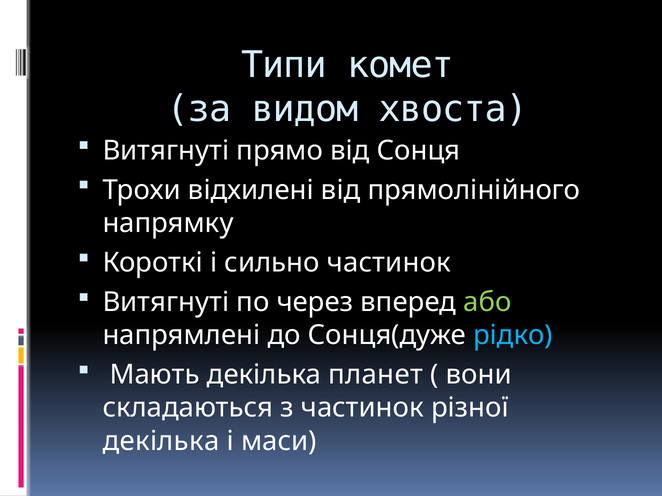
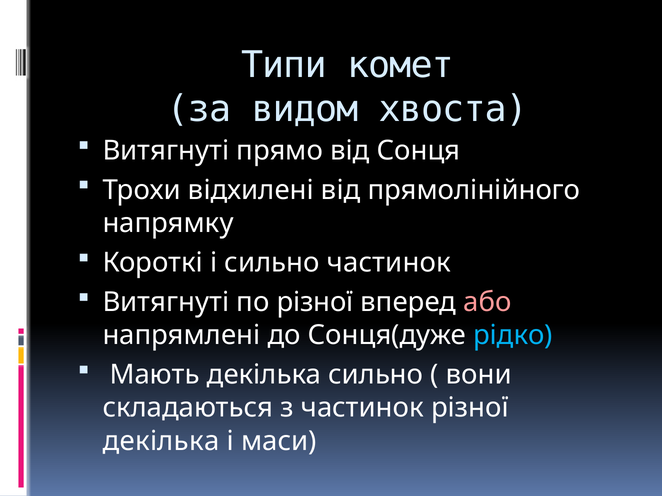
по через: через -> різної (315, 303)
або colour: light green -> pink (487, 303)
декілька планет: планет -> сильно (376, 375)
